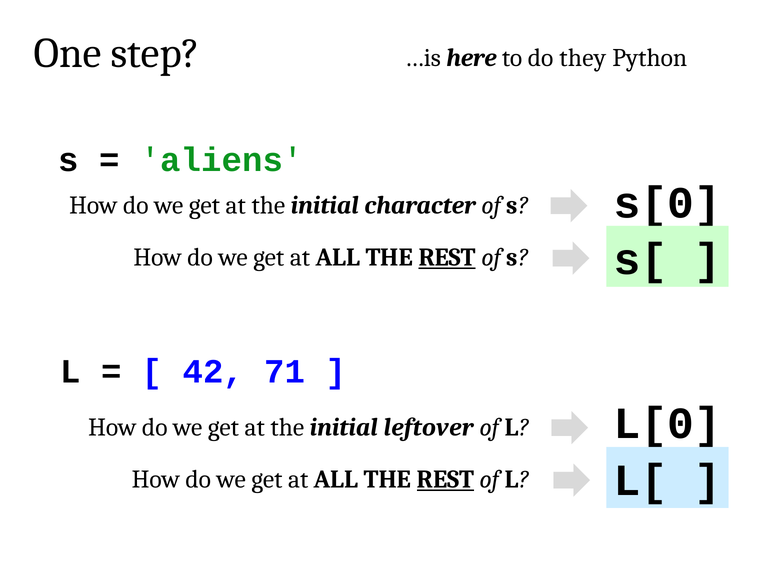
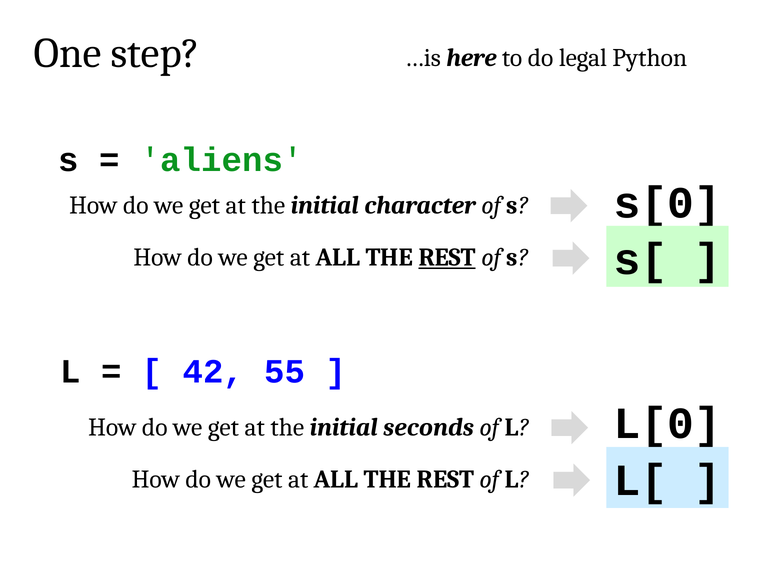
they: they -> legal (583, 58)
71: 71 -> 55 (285, 372)
leftover: leftover -> seconds (429, 428)
REST underline: present -> none (445, 480)
